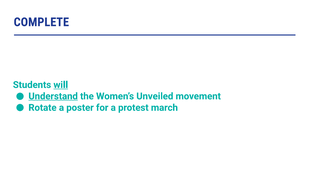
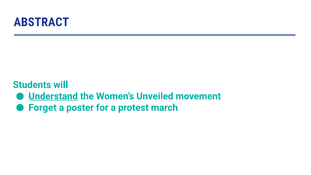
COMPLETE: COMPLETE -> ABSTRACT (41, 22)
will underline: present -> none (61, 85)
Rotate: Rotate -> Forget (42, 108)
